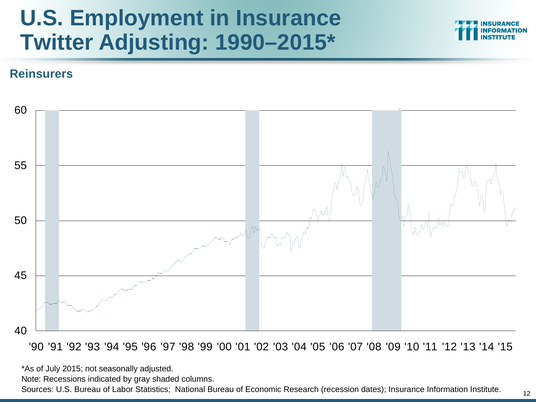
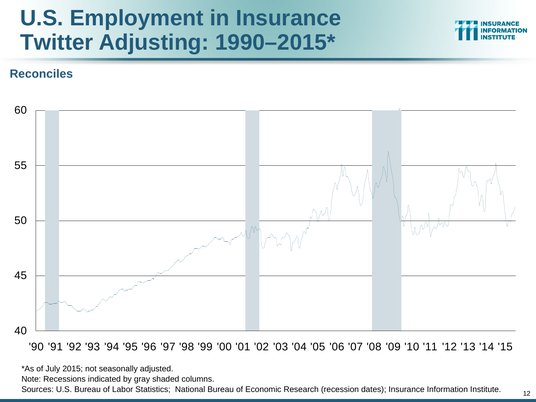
Reinsurers: Reinsurers -> Reconciles (41, 74)
